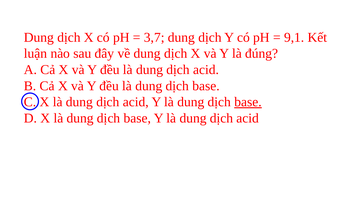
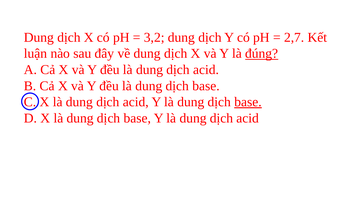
3,7: 3,7 -> 3,2 (154, 37)
9,1: 9,1 -> 2,7 (294, 37)
đúng underline: none -> present (262, 54)
